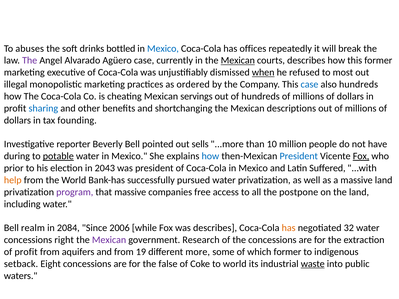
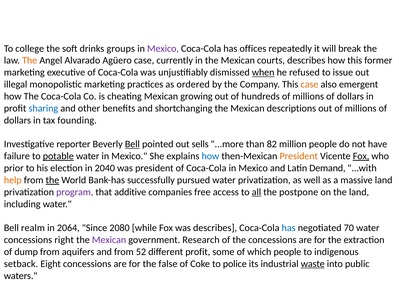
abuses: abuses -> college (30, 49)
bottled: bottled -> groups (121, 49)
Mexico colour: blue -> purple (163, 49)
The colour: purple -> orange (30, 61)
Mexican underline: present -> none (238, 61)
most: most -> issue (343, 72)
case colour: blue -> orange (309, 84)
also hundreds: hundreds -> emergent (359, 84)
servings: servings -> growing (196, 96)
Bell underline: none -> present (132, 144)
10: 10 -> 82 (272, 144)
during: during -> failure (17, 156)
President colour: blue -> orange (299, 156)
2043: 2043 -> 2040 (105, 168)
Suffered: Suffered -> Demand (327, 168)
the underline: none -> present (52, 180)
that massive: massive -> additive (130, 192)
all underline: none -> present (256, 192)
2084: 2084 -> 2064 (68, 228)
2006: 2006 -> 2080 (120, 228)
has colour: orange -> blue (289, 228)
32: 32 -> 70 (349, 228)
of profit: profit -> dump (26, 252)
19: 19 -> 52 (141, 252)
different more: more -> profit (198, 252)
which former: former -> people (287, 252)
to world: world -> police (235, 264)
